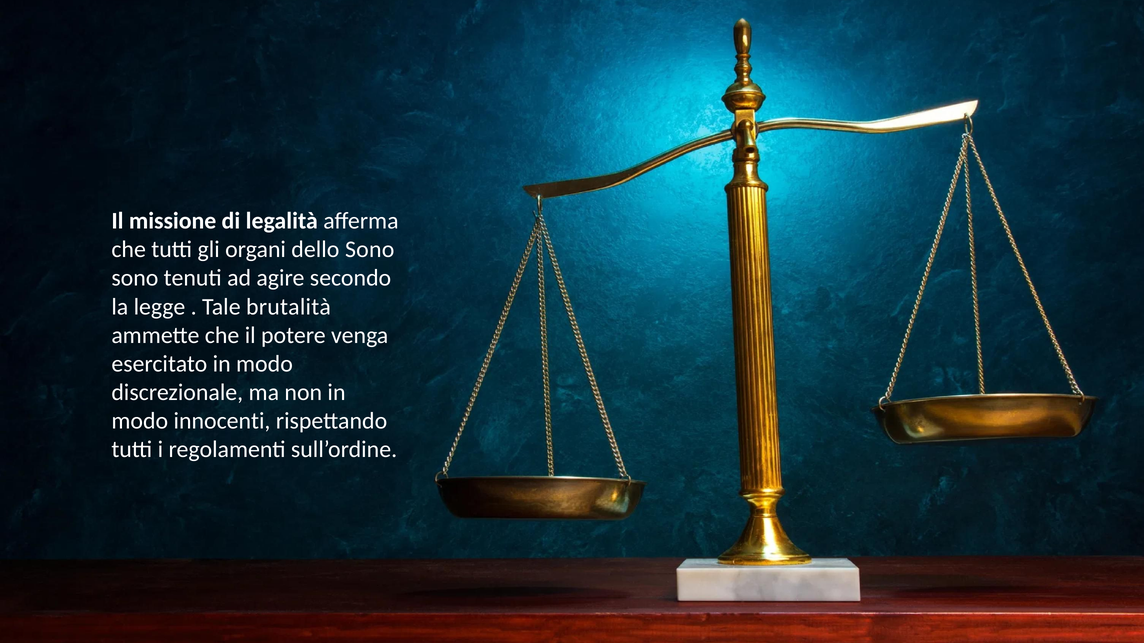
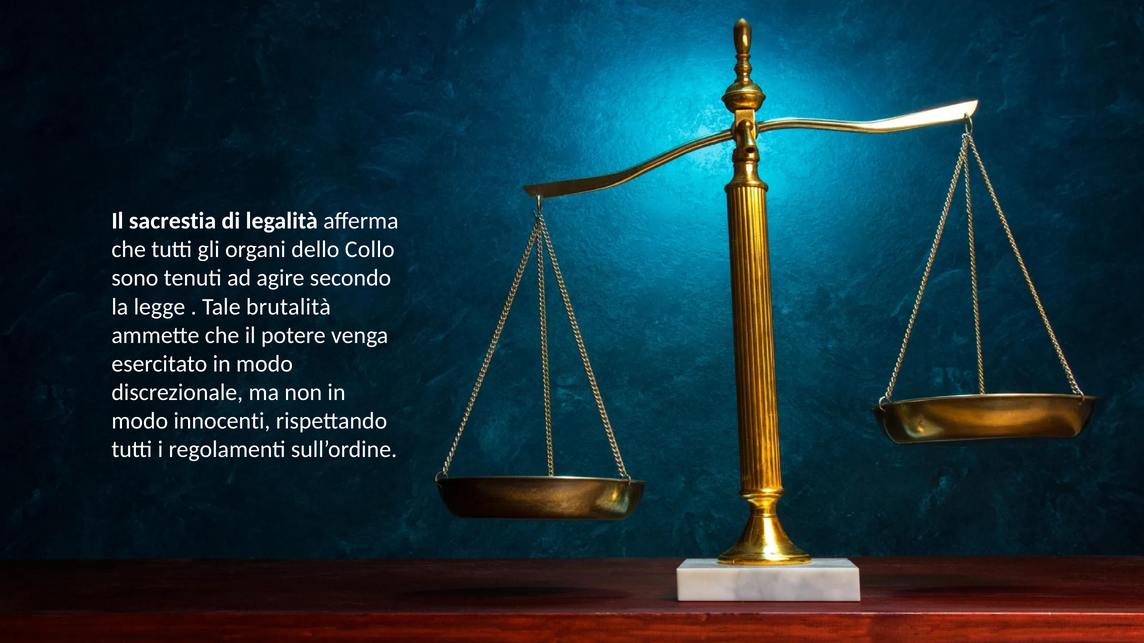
missione: missione -> sacrestia (173, 221)
dello Sono: Sono -> Collo (370, 250)
